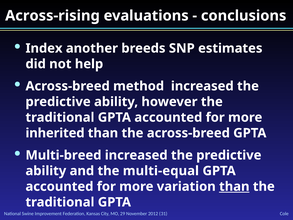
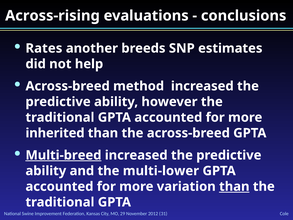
Index: Index -> Rates (44, 48)
Multi-breed underline: none -> present (63, 155)
multi-equal: multi-equal -> multi-lower (161, 171)
